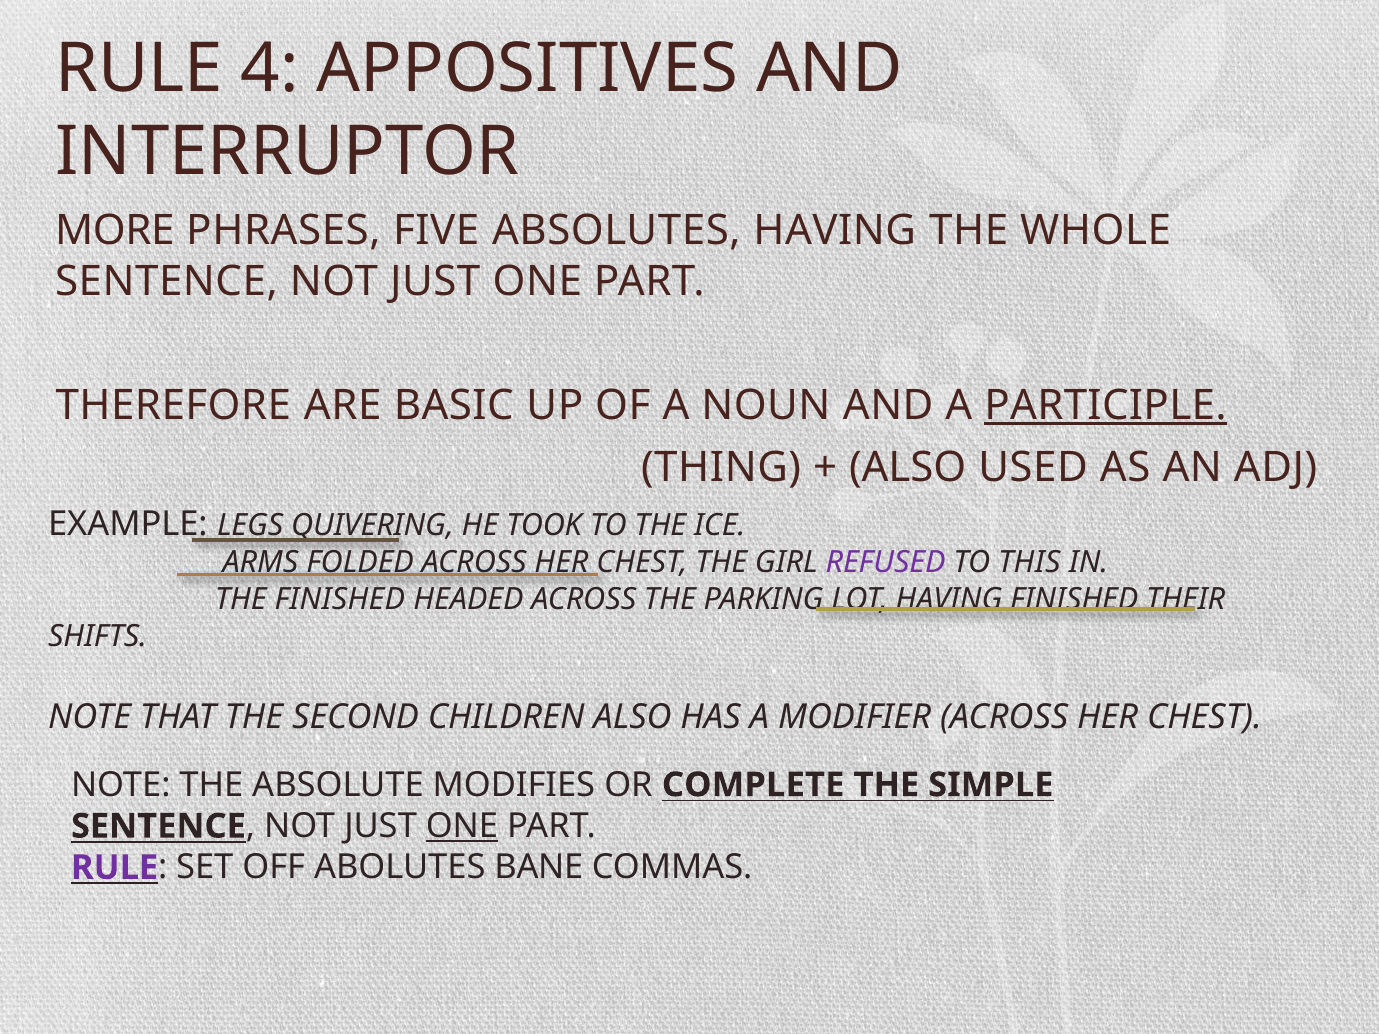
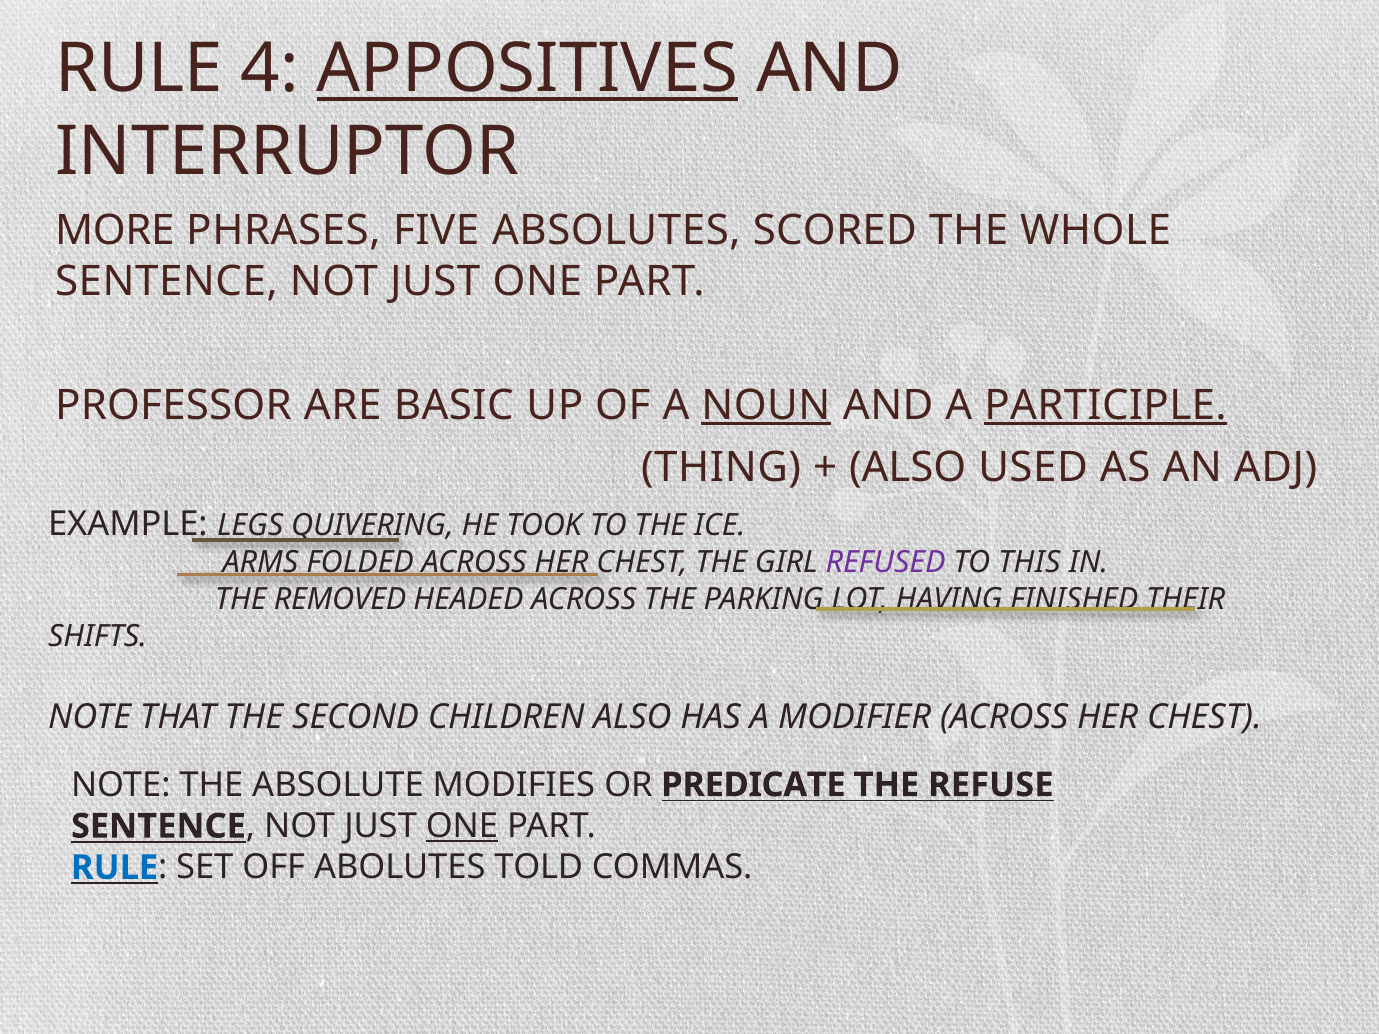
APPOSITIVES underline: none -> present (527, 69)
ABSOLUTES HAVING: HAVING -> SCORED (835, 231)
THEREFORE: THEREFORE -> PROFESSOR (173, 406)
NOUN underline: none -> present (766, 406)
THE FINISHED: FINISHED -> REMOVED (340, 600)
COMPLETE: COMPLETE -> PREDICATE (753, 785)
SIMPLE: SIMPLE -> REFUSE (991, 785)
RULE colour: purple -> blue (115, 868)
BANE: BANE -> TOLD (539, 868)
